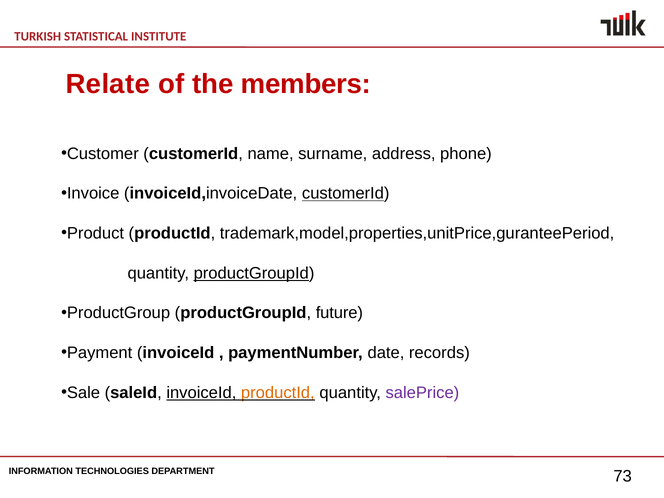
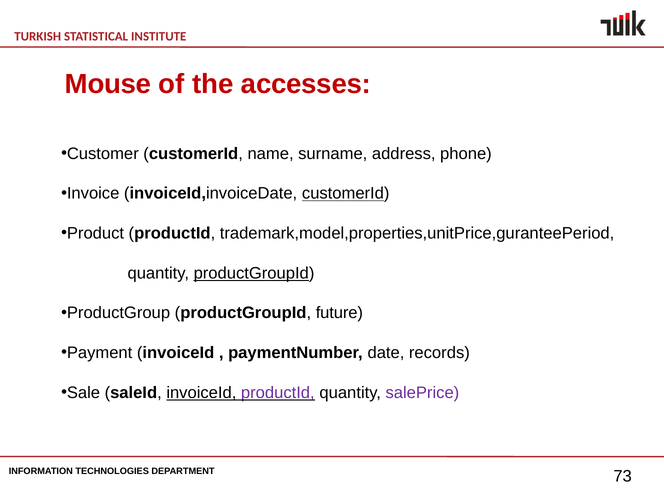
Relate: Relate -> Mouse (108, 84)
members: members -> accesses (306, 84)
productId colour: orange -> purple (278, 393)
